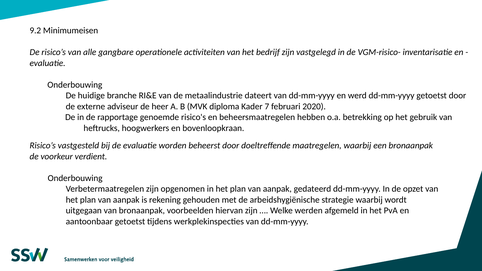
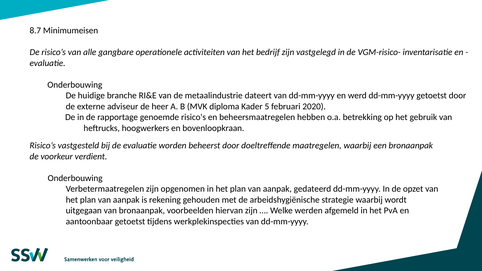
9.2: 9.2 -> 8.7 (35, 31)
7: 7 -> 5 (267, 106)
